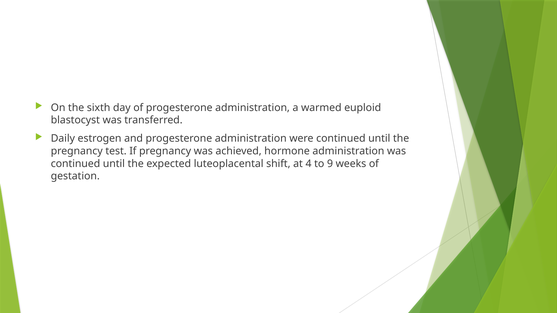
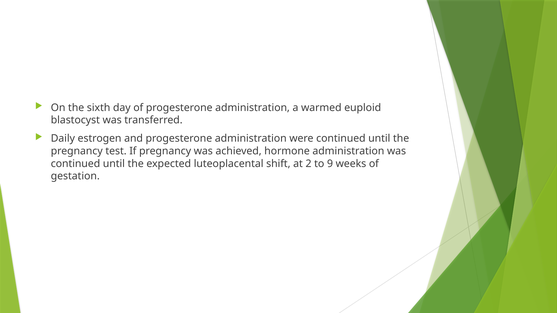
4: 4 -> 2 (309, 164)
